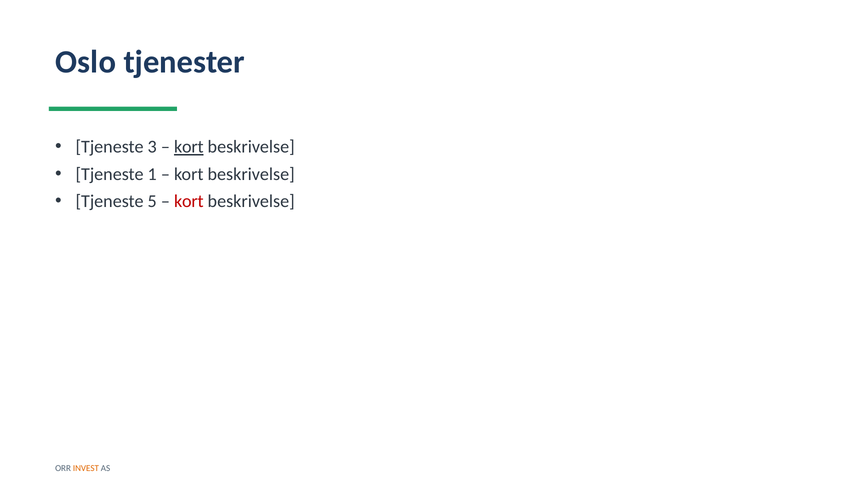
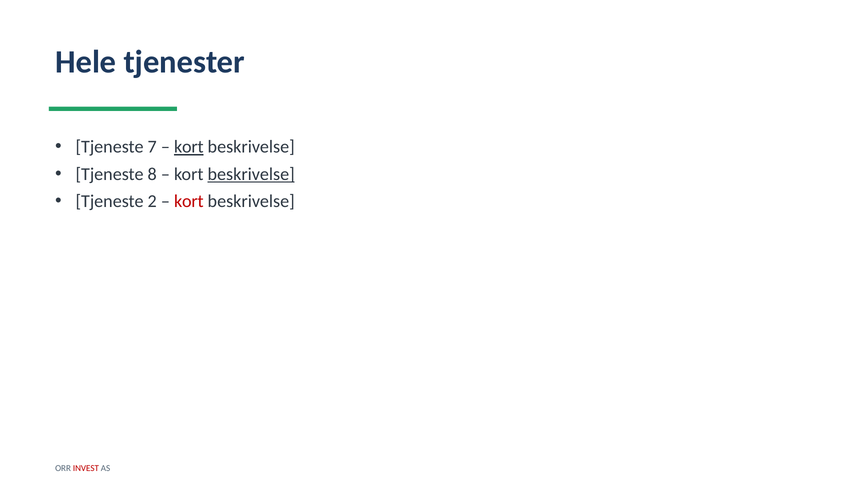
Oslo: Oslo -> Hele (86, 62)
3: 3 -> 7 (152, 147)
1: 1 -> 8 (152, 174)
beskrivelse underline: none -> present (251, 174)
5: 5 -> 2 (152, 201)
INVEST colour: orange -> red (86, 468)
